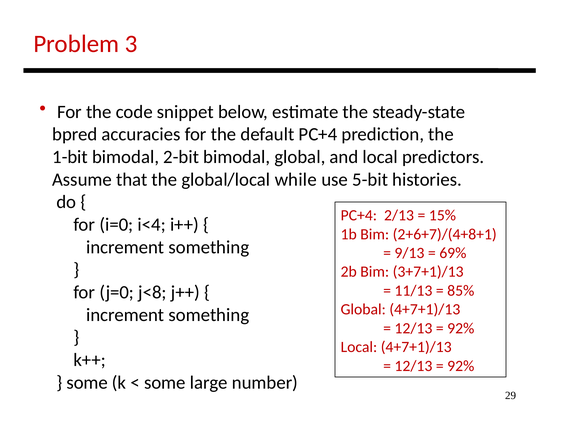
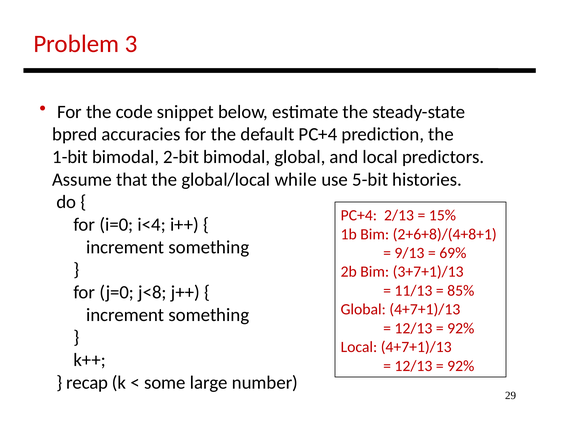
2+6+7)/(4+8+1: 2+6+7)/(4+8+1 -> 2+6+8)/(4+8+1 (445, 234)
some: some -> recap (87, 383)
